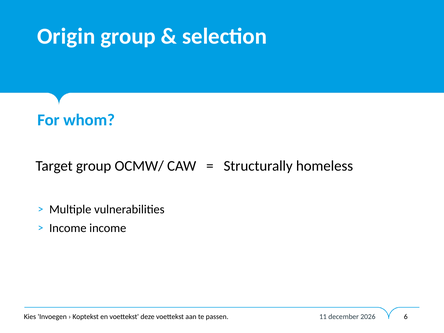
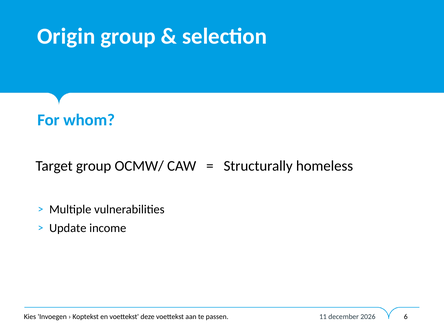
Income: Income -> Update (68, 228)
